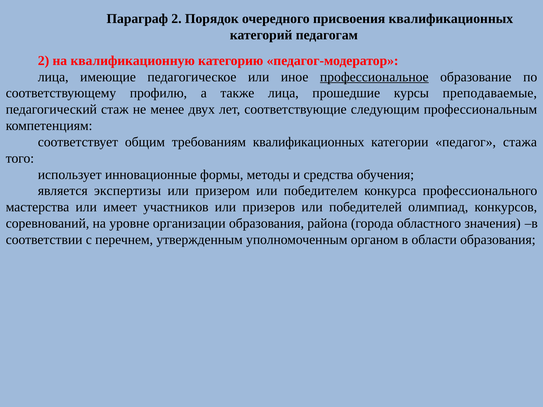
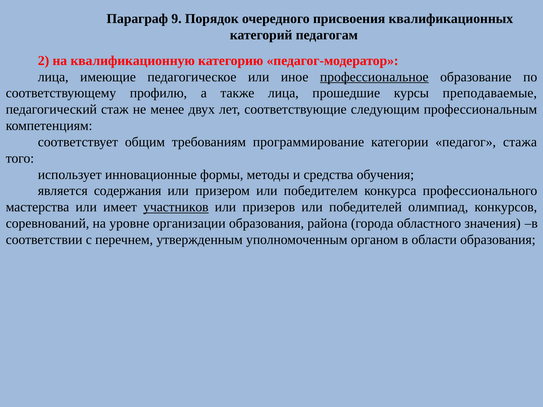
Параграф 2: 2 -> 9 (176, 19)
требованиям квалификационных: квалификационных -> программирование (309, 142)
экспертизы: экспертизы -> содержания (128, 191)
участников underline: none -> present (176, 207)
